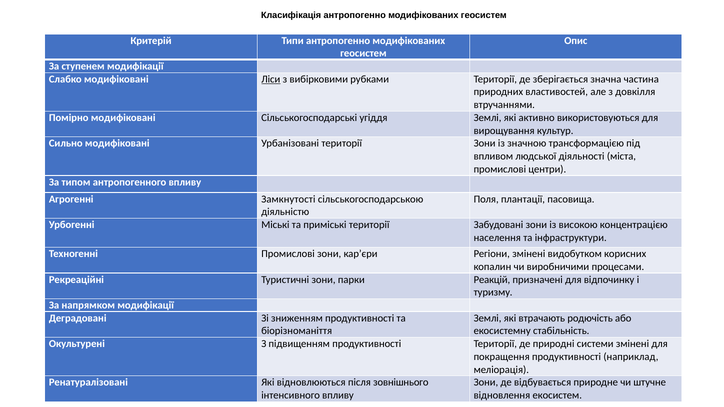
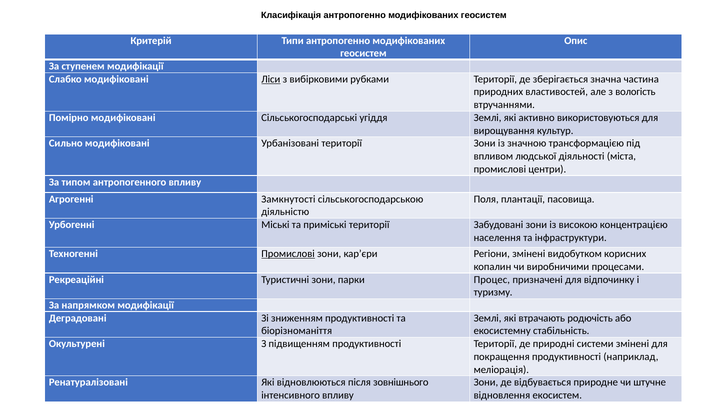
довкілля: довкілля -> вологість (635, 92)
Промислові underline: none -> present (288, 254)
Реакцій: Реакцій -> Процес (492, 280)
